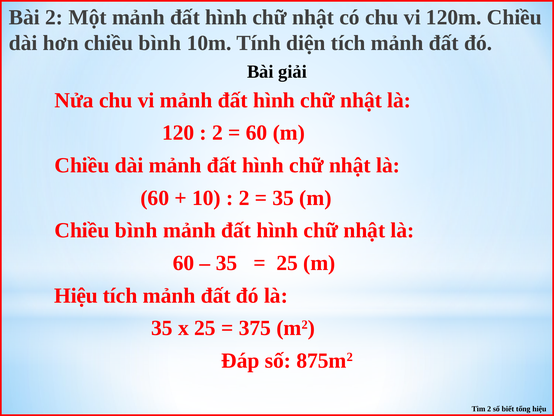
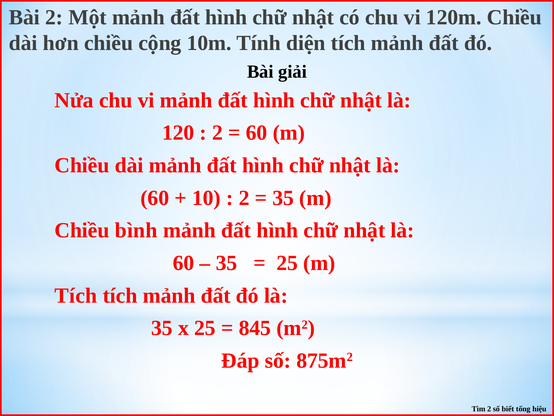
hơn chiều bình: bình -> cộng (160, 43)
Hiệu: Hiệu -> Tích (76, 295)
375: 375 -> 845 (255, 328)
